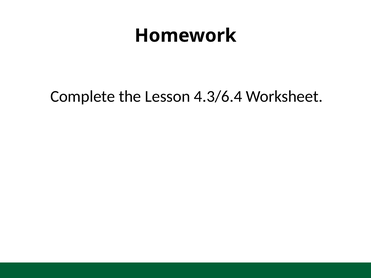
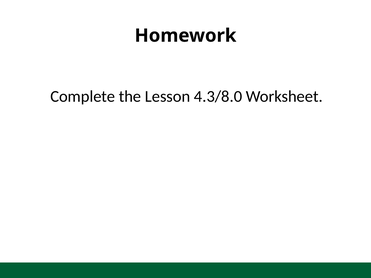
4.3/6.4: 4.3/6.4 -> 4.3/8.0 (218, 96)
